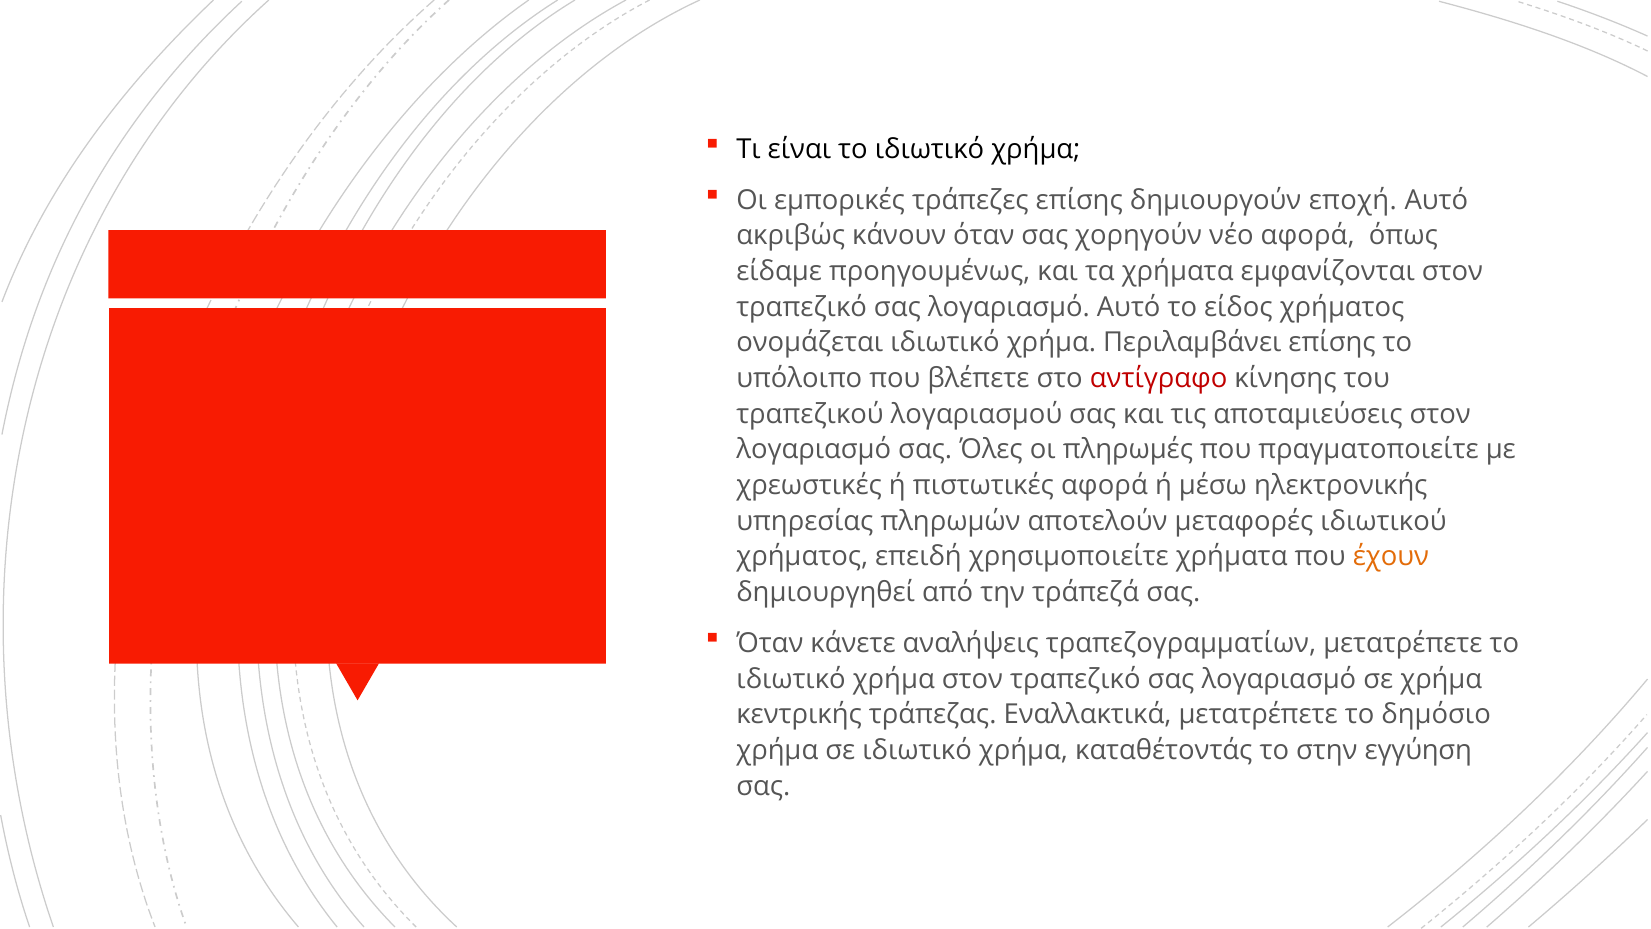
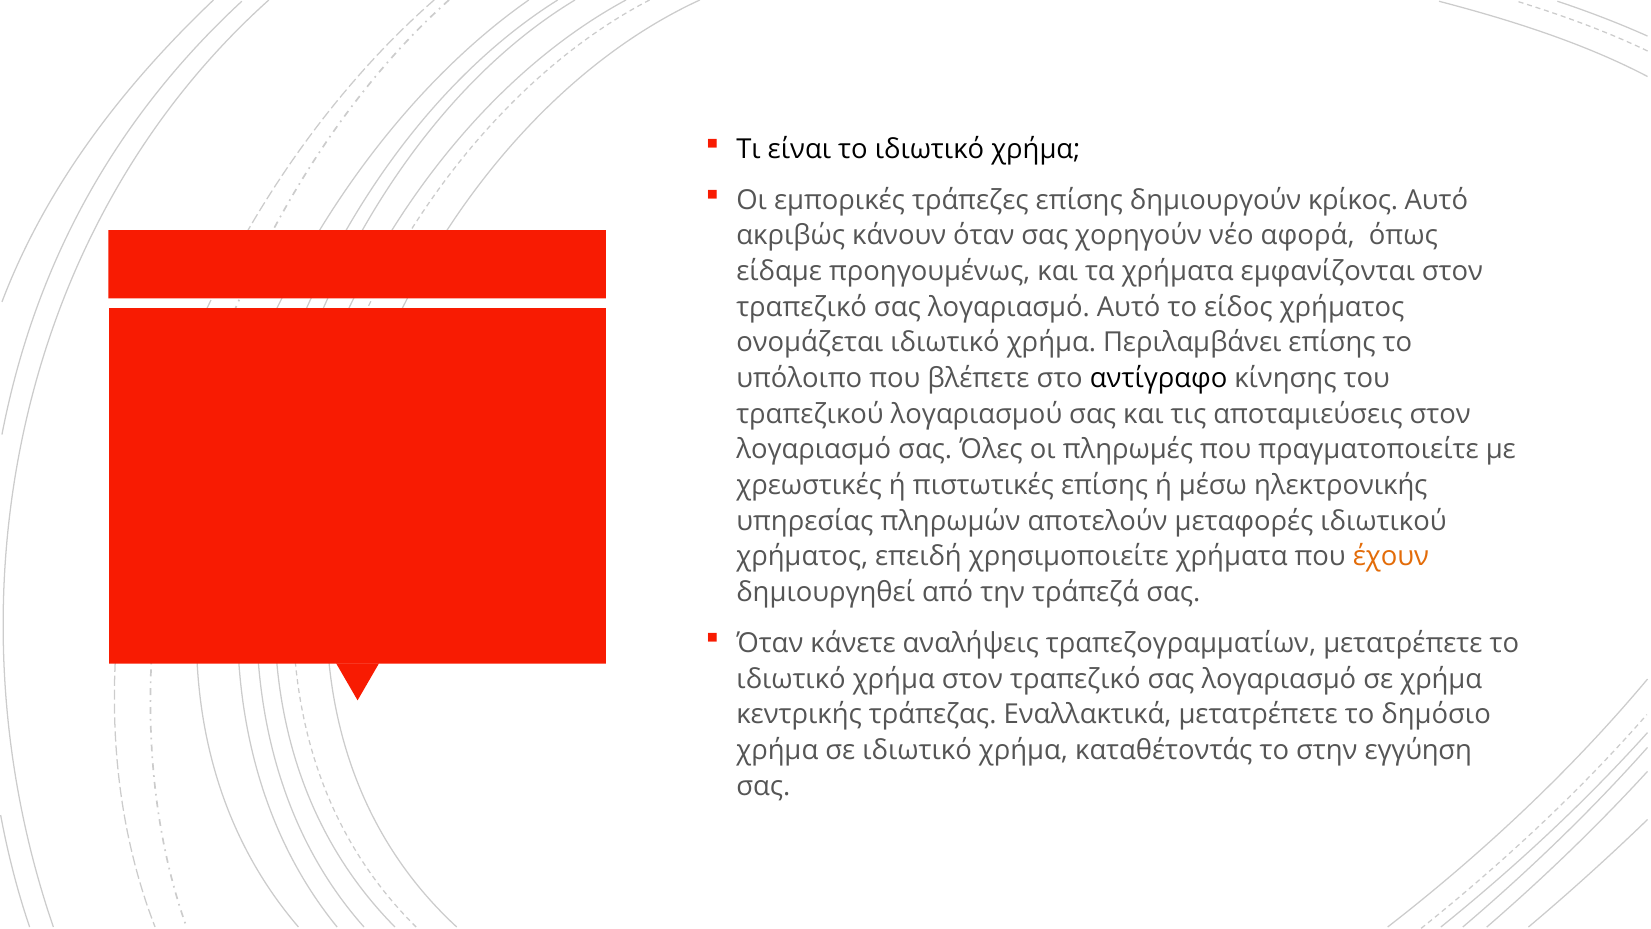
εποχή: εποχή -> κρίκος (1353, 200)
αντίγραφο colour: red -> black (1159, 378)
πιστωτικές αφορά: αφορά -> επίσης (1105, 485)
